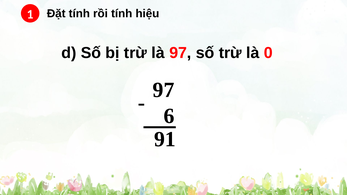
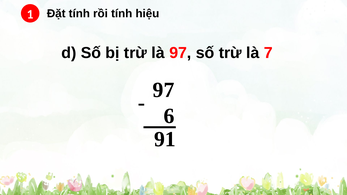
0: 0 -> 7 (268, 53)
